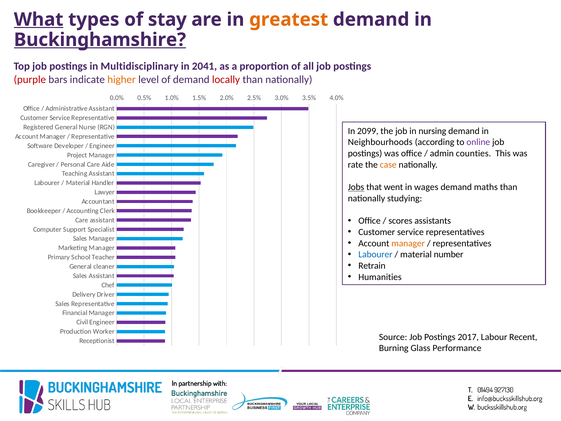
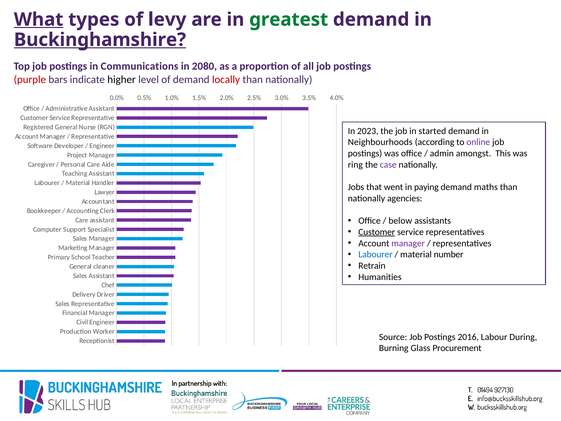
stay: stay -> levy (167, 20)
greatest colour: orange -> green (289, 20)
Multidisciplinary: Multidisciplinary -> Communications (140, 66)
2041: 2041 -> 2080 (204, 66)
higher colour: orange -> black (122, 79)
2099: 2099 -> 2023 (368, 131)
nursing: nursing -> started (432, 131)
counties: counties -> amongst (474, 153)
rate: rate -> ring (355, 165)
case colour: orange -> purple (388, 165)
Jobs underline: present -> none (356, 187)
wages: wages -> paying (426, 187)
studying: studying -> agencies (405, 198)
scores: scores -> below (400, 221)
Customer underline: none -> present (377, 232)
manager colour: orange -> purple (408, 243)
2017: 2017 -> 2016 (468, 337)
Recent: Recent -> During (523, 337)
Performance: Performance -> Procurement (457, 348)
